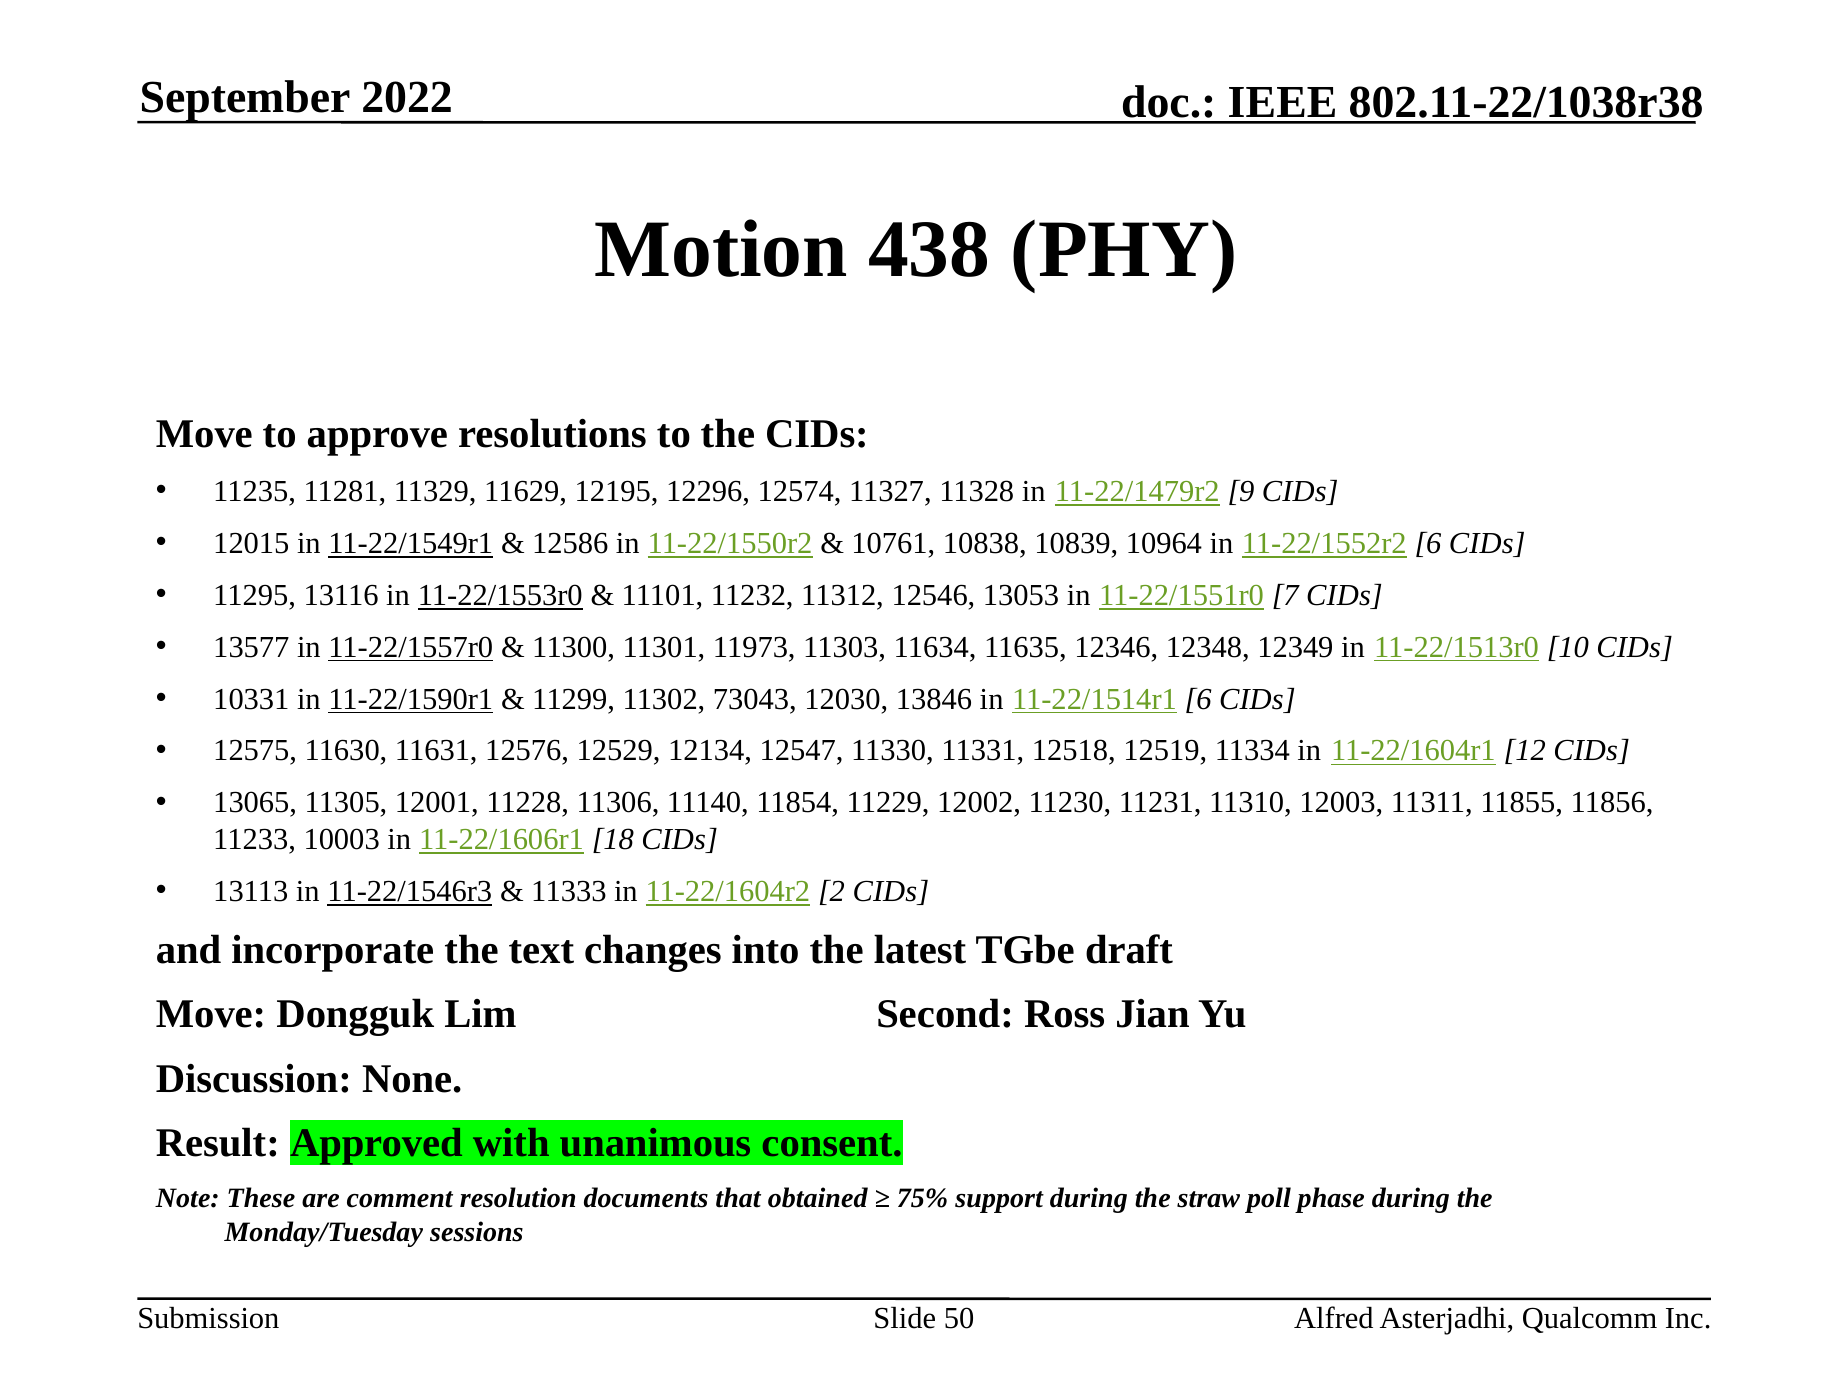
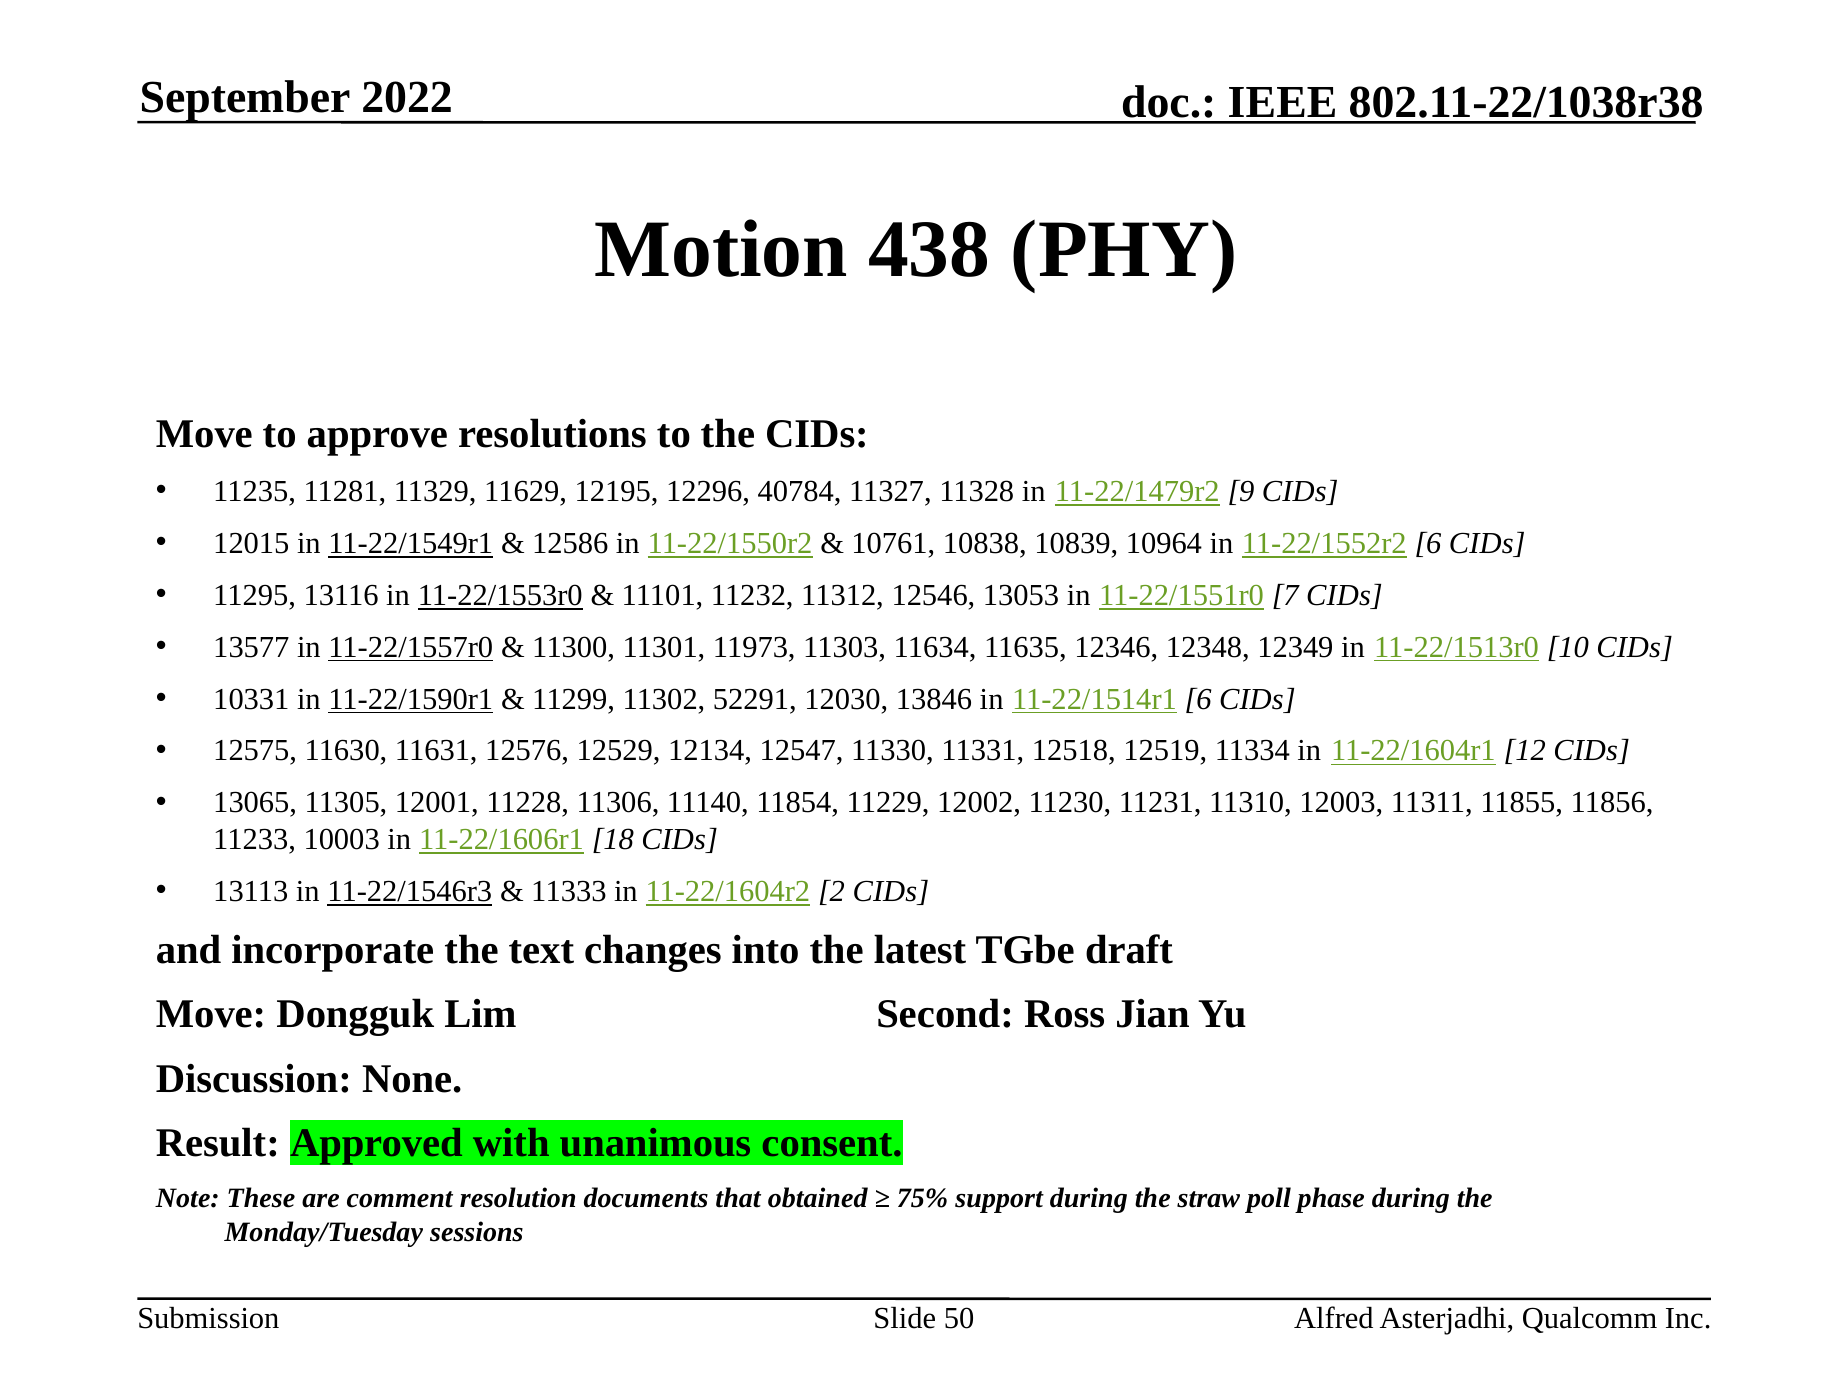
12574: 12574 -> 40784 (800, 491)
73043: 73043 -> 52291 (755, 699)
